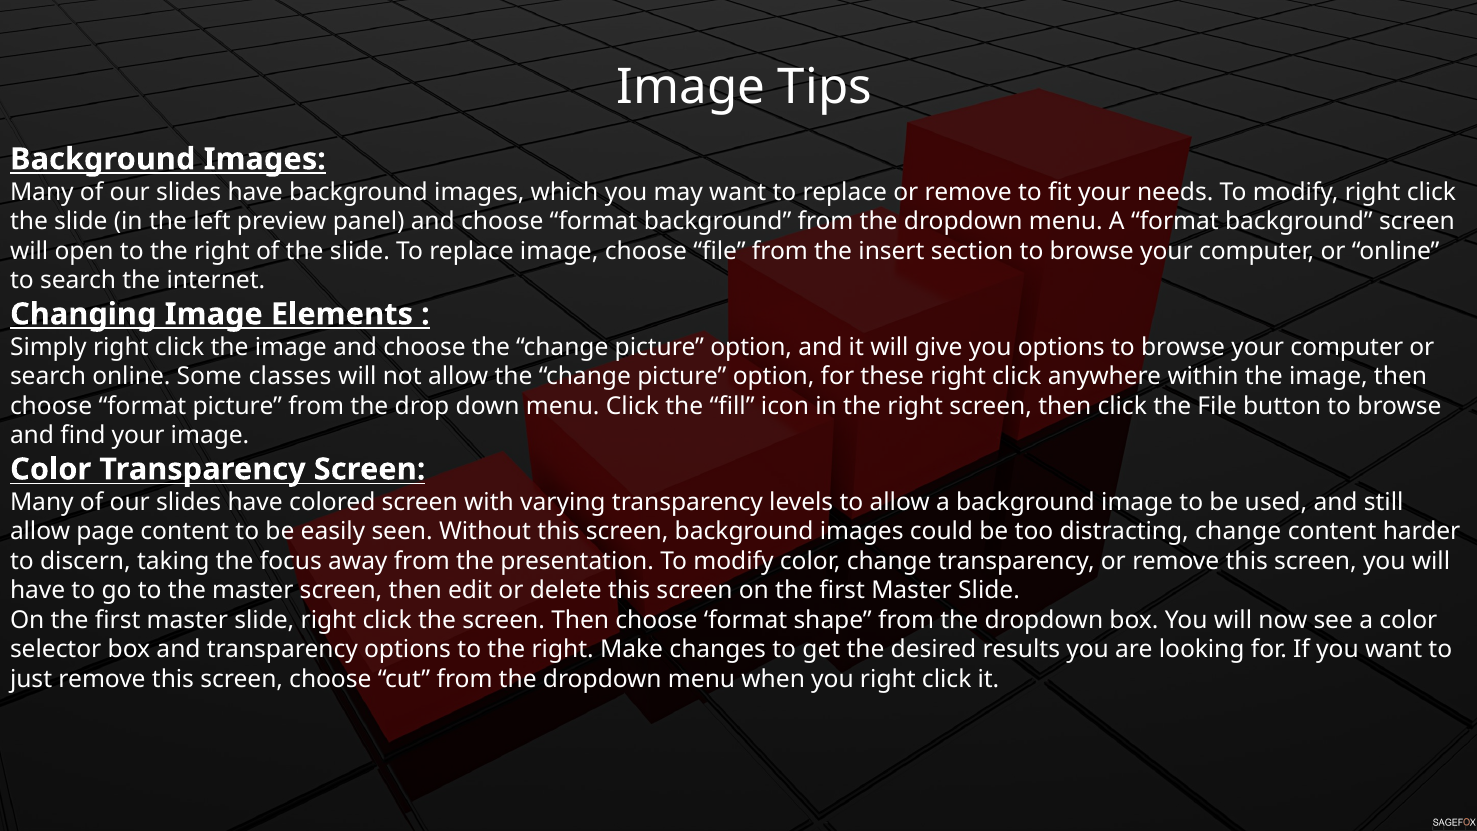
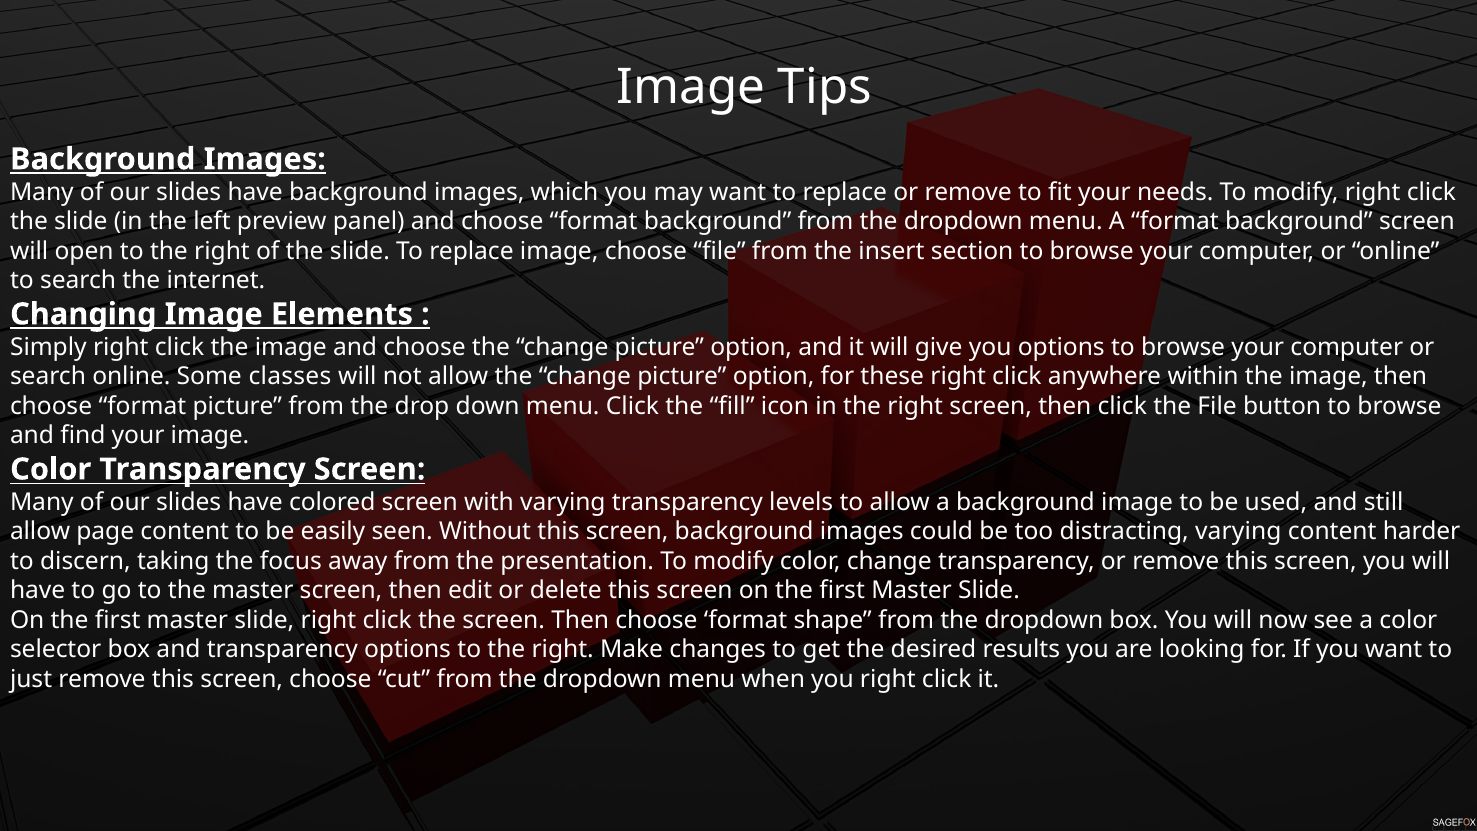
distracting change: change -> varying (1238, 532)
